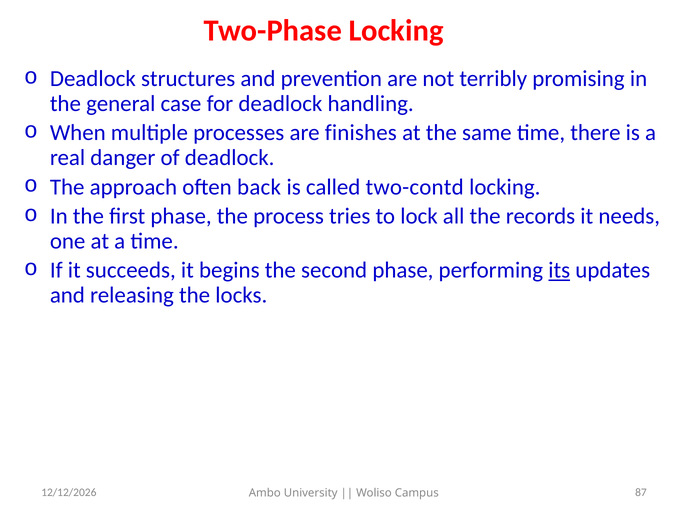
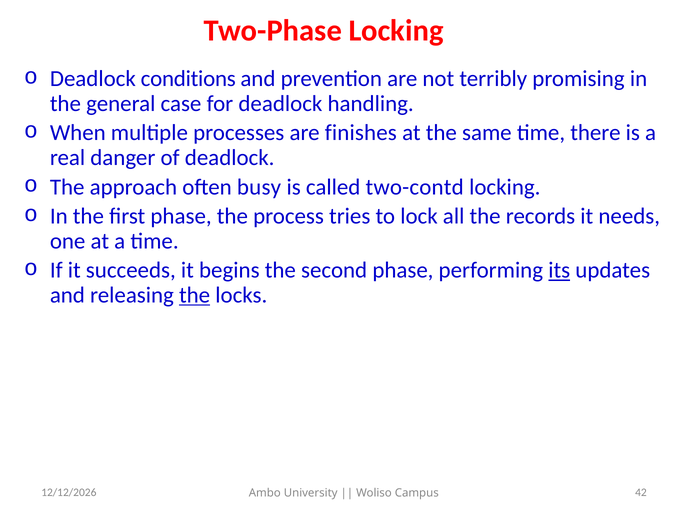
structures: structures -> conditions (188, 79)
back: back -> busy (259, 187)
the underline: none -> present (195, 295)
87: 87 -> 42 (641, 493)
